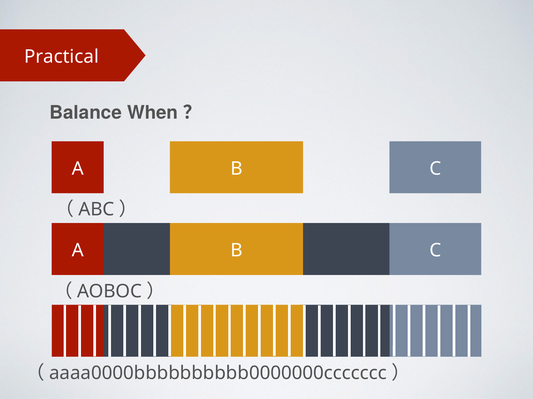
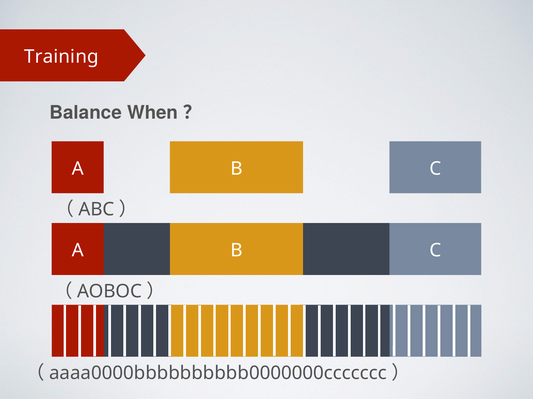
Practical: Practical -> Training (61, 57)
